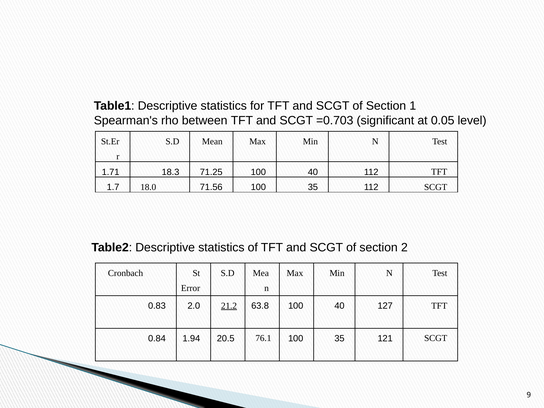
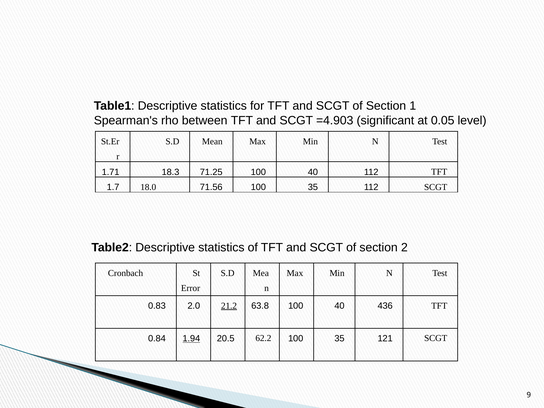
=0.703: =0.703 -> =4.903 (335, 120)
127: 127 -> 436 (385, 306)
1.94 underline: none -> present (191, 339)
76.1: 76.1 -> 62.2 (263, 338)
